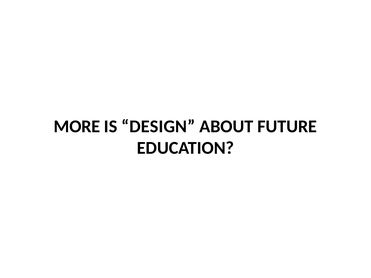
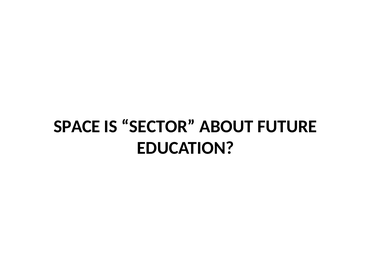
MORE: MORE -> SPACE (77, 126)
DESIGN: DESIGN -> SECTOR (158, 126)
